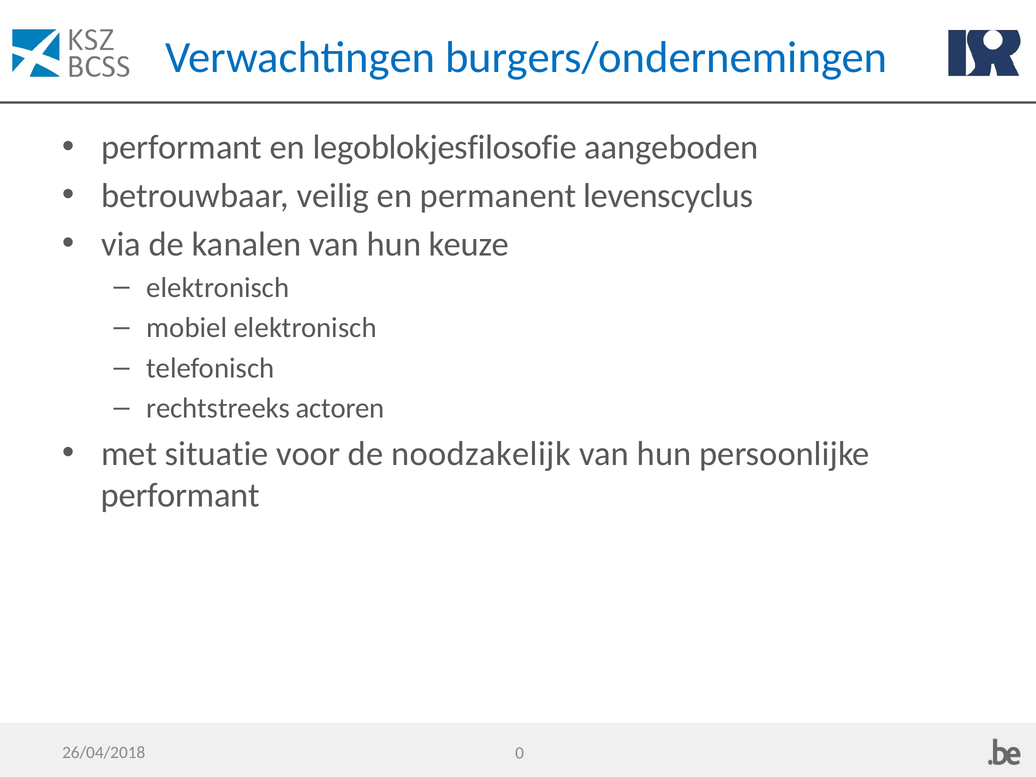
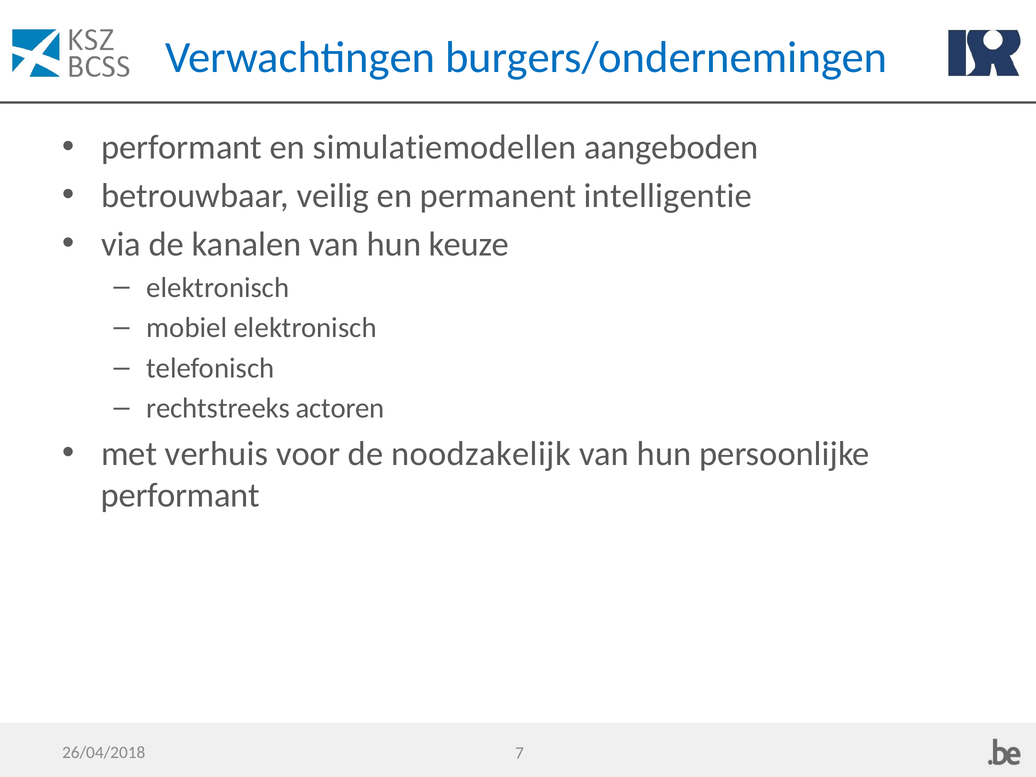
legoblokjesfilosofie: legoblokjesfilosofie -> simulatiemodellen (445, 148)
levenscyclus: levenscyclus -> intelligentie (668, 196)
situatie: situatie -> verhuis (217, 454)
0: 0 -> 7 (520, 753)
